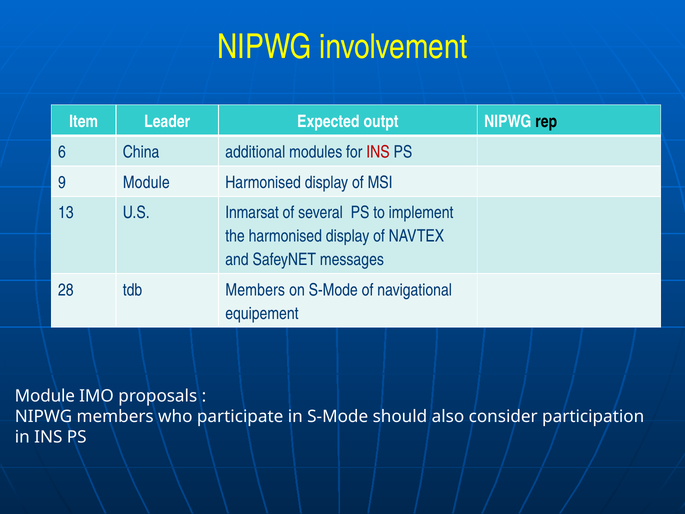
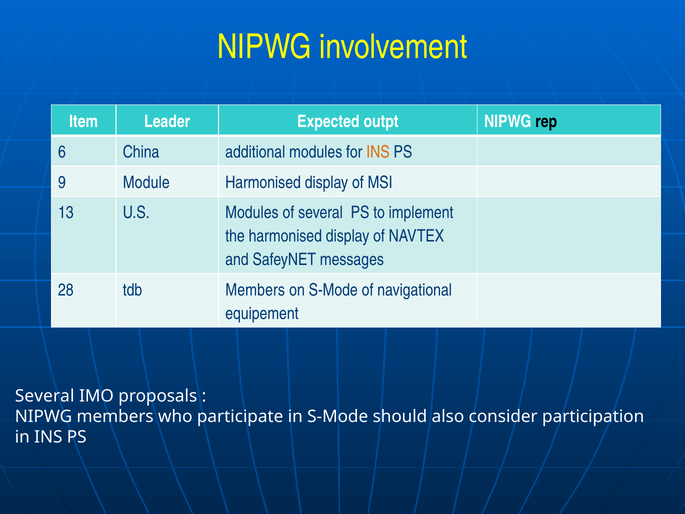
INS colour: red -> orange (378, 152)
U.S Inmarsat: Inmarsat -> Modules (252, 213)
Module: Module -> Several (45, 396)
